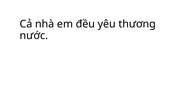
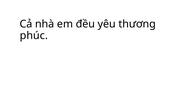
nước: nước -> phúc (34, 36)
